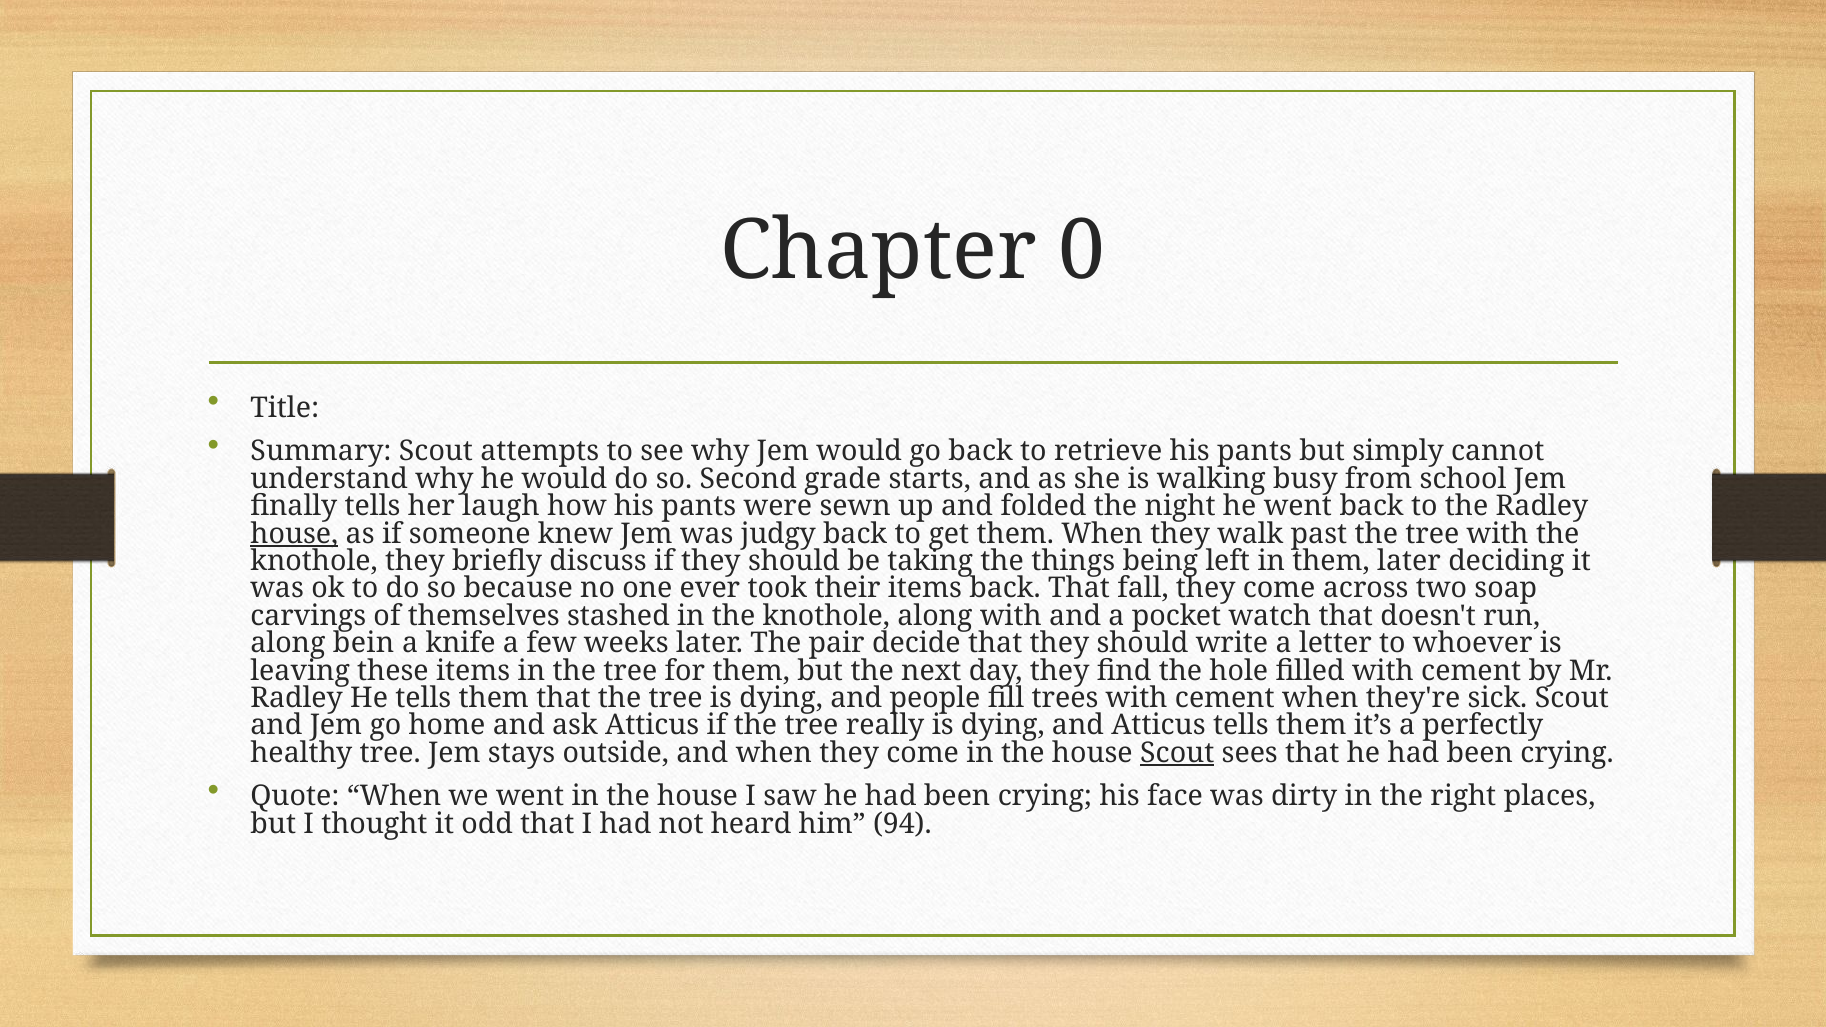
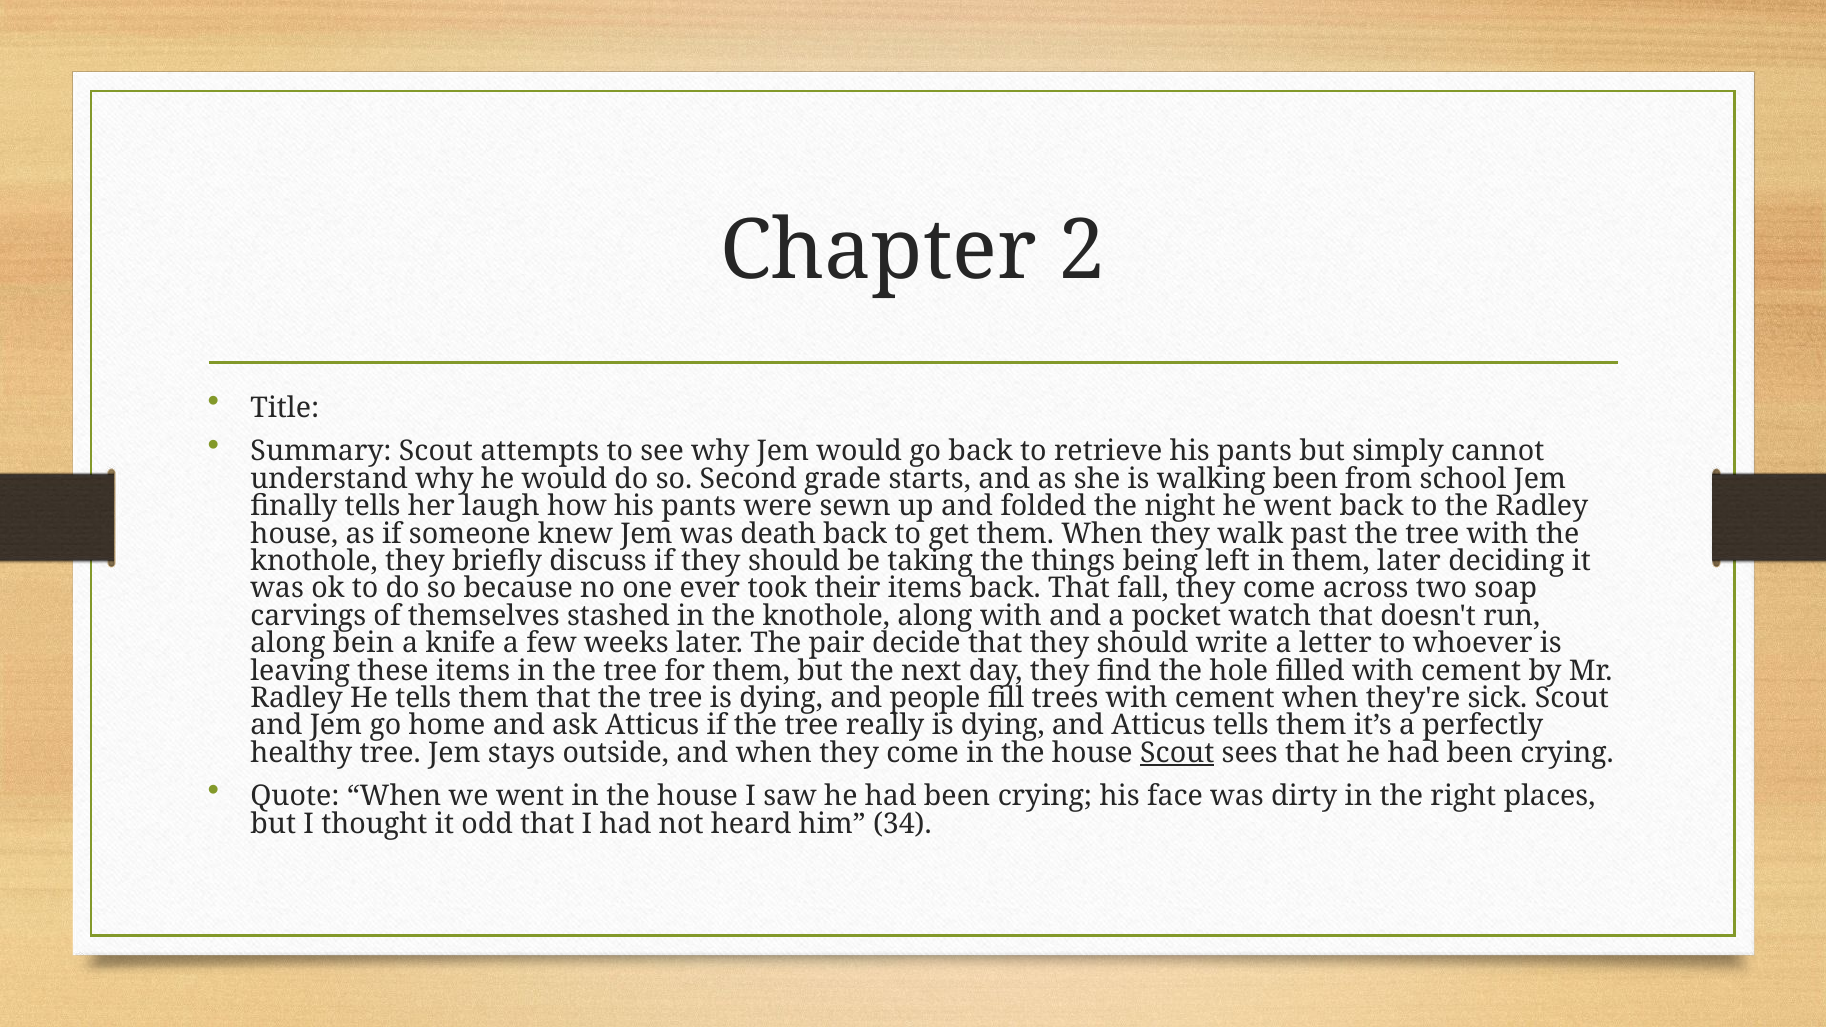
0: 0 -> 2 (1082, 251)
walking busy: busy -> been (1306, 479)
house underline: present -> none (294, 534)
judgy: judgy -> death (778, 534)
94: 94 -> 34 (902, 824)
